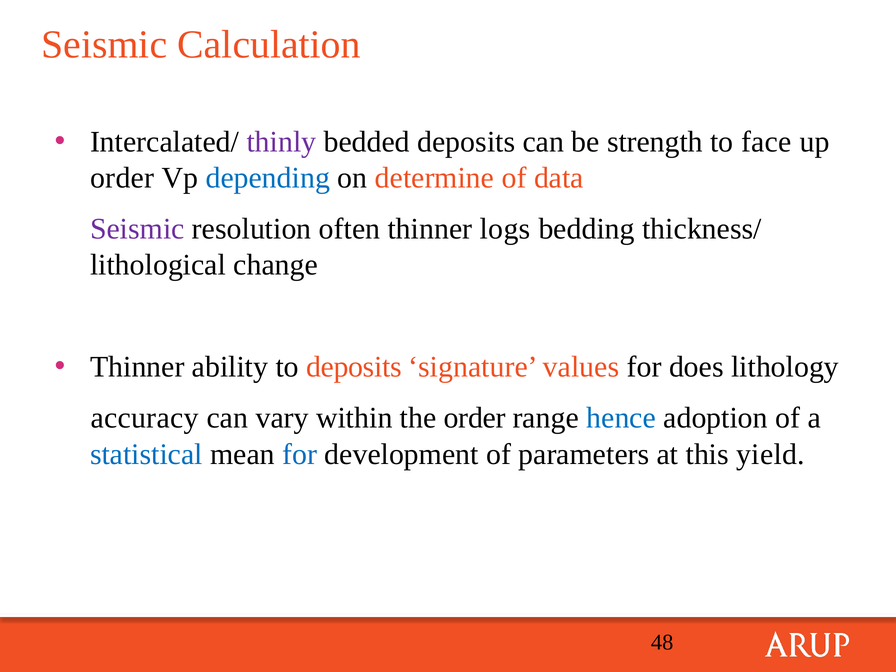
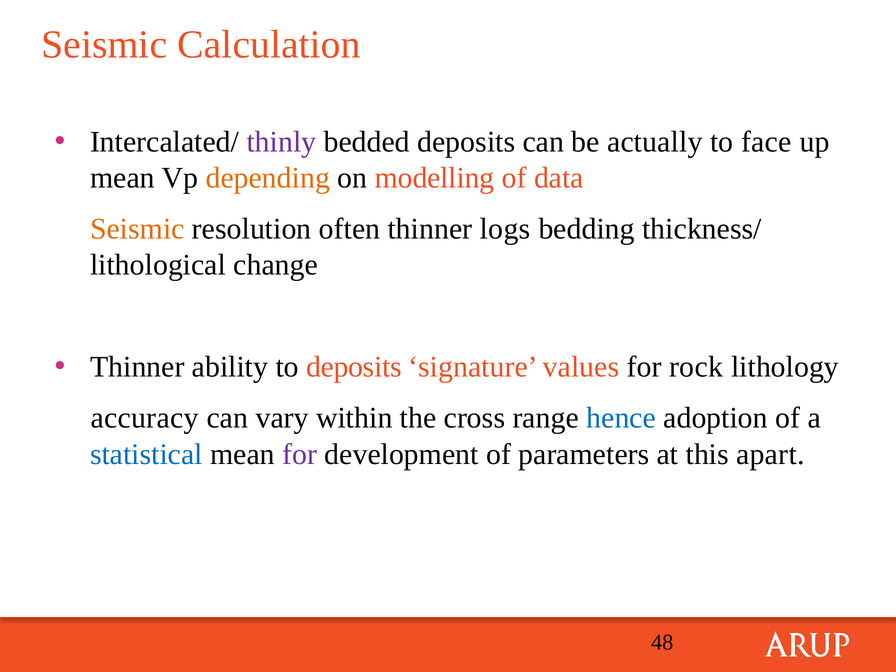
strength: strength -> actually (655, 142)
order: order -> mean (122, 178)
depending colour: blue -> orange (268, 178)
determine: determine -> modelling (435, 178)
Seismic colour: purple -> orange (137, 229)
does: does -> rock (696, 367)
the order: order -> cross (474, 418)
for colour: blue -> purple (300, 454)
yield: yield -> apart (771, 454)
